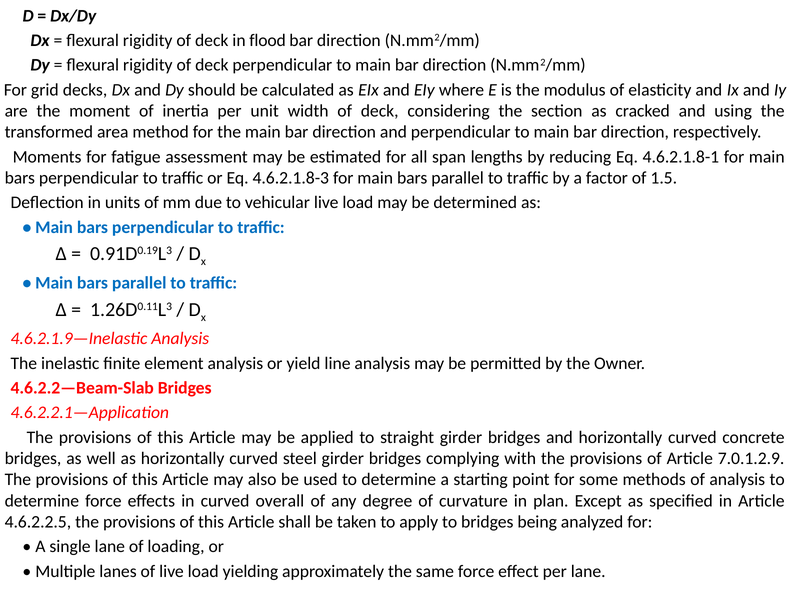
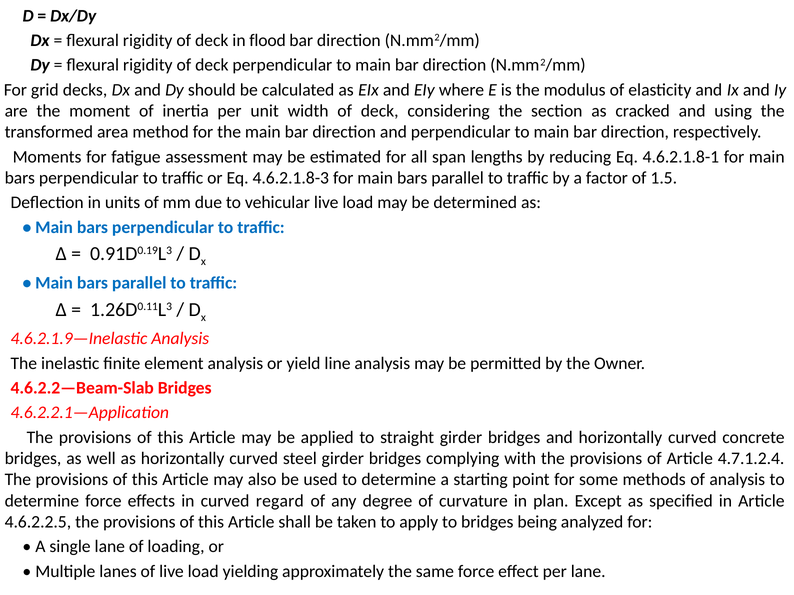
7.0.1.2.9: 7.0.1.2.9 -> 4.7.1.2.4 (751, 459)
overall: overall -> regard (280, 501)
